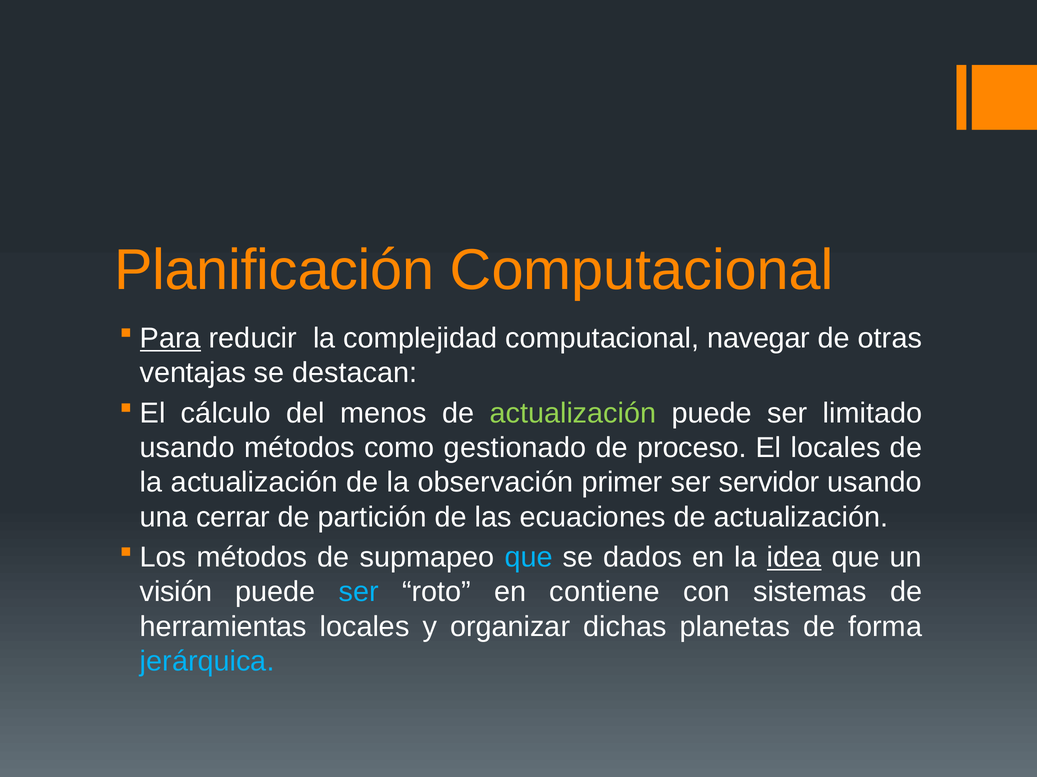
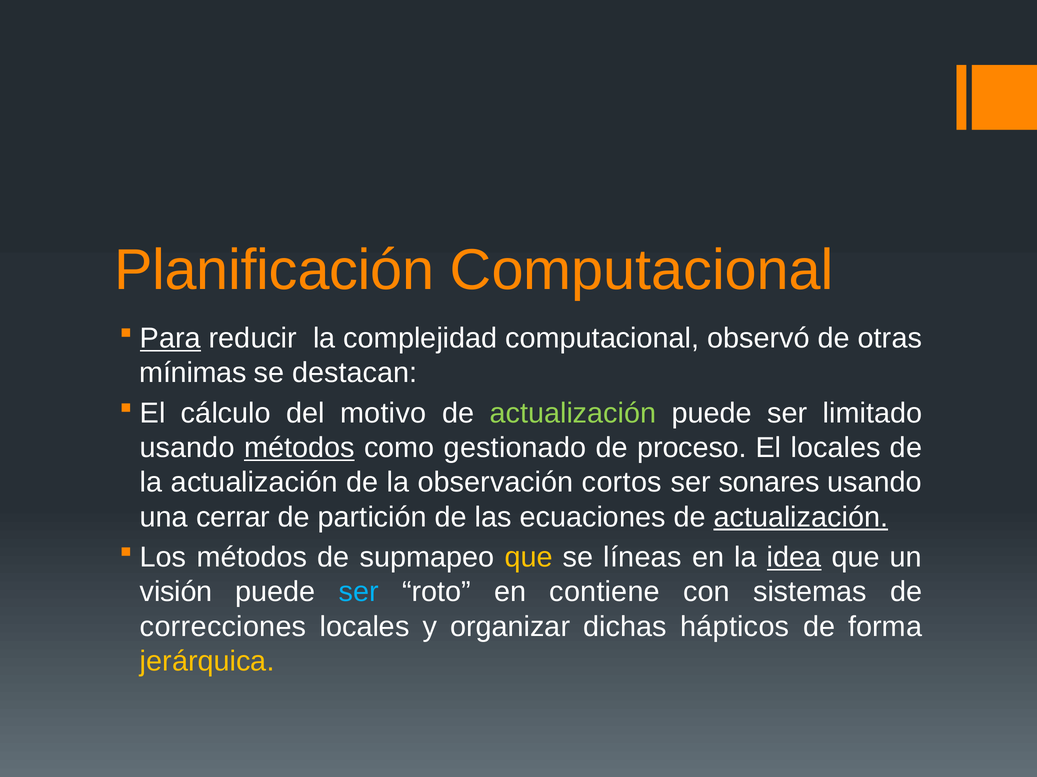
navegar: navegar -> observó (759, 339)
ventajas: ventajas -> mínimas (193, 373)
menos: menos -> motivo (383, 414)
métodos underline: none -> present (299, 448)
primer: primer -> cortos (622, 483)
servidor: servidor -> sonares (769, 483)
actualización underline: none -> present (801, 518)
que colour: light blue -> yellow (529, 558)
dados: dados -> líneas (643, 558)
herramientas: herramientas -> correcciones (223, 627)
planetas: planetas -> hápticos (735, 627)
jerárquica colour: light blue -> yellow (207, 662)
